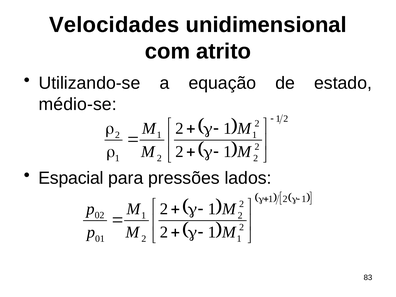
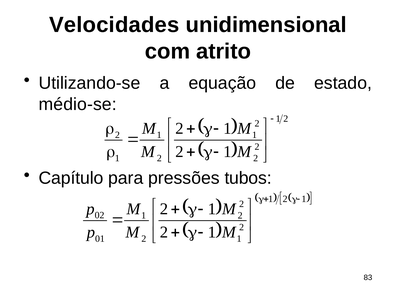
Espacial: Espacial -> Capítulo (71, 178)
lados: lados -> tubos (248, 178)
